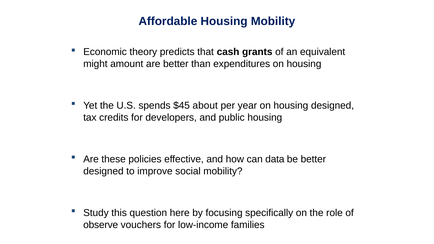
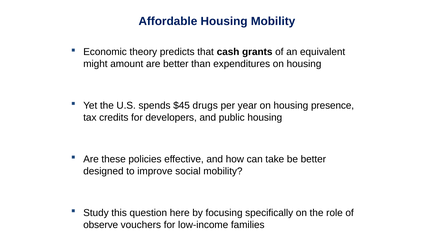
about: about -> drugs (205, 106)
housing designed: designed -> presence (333, 106)
data: data -> take (275, 159)
